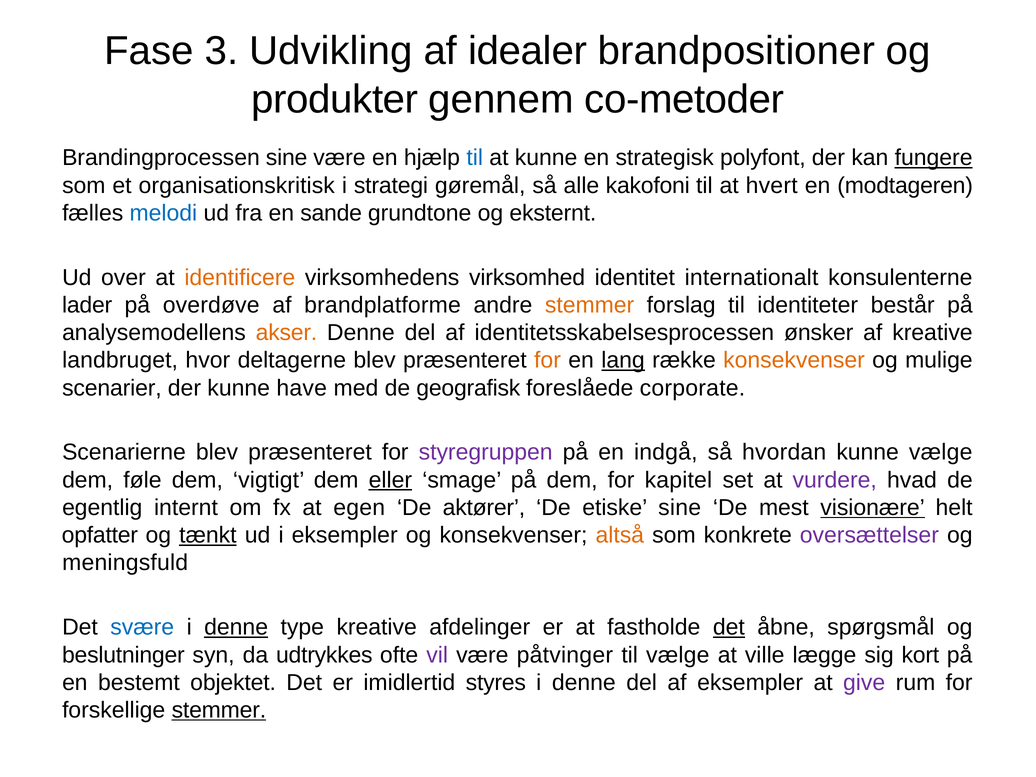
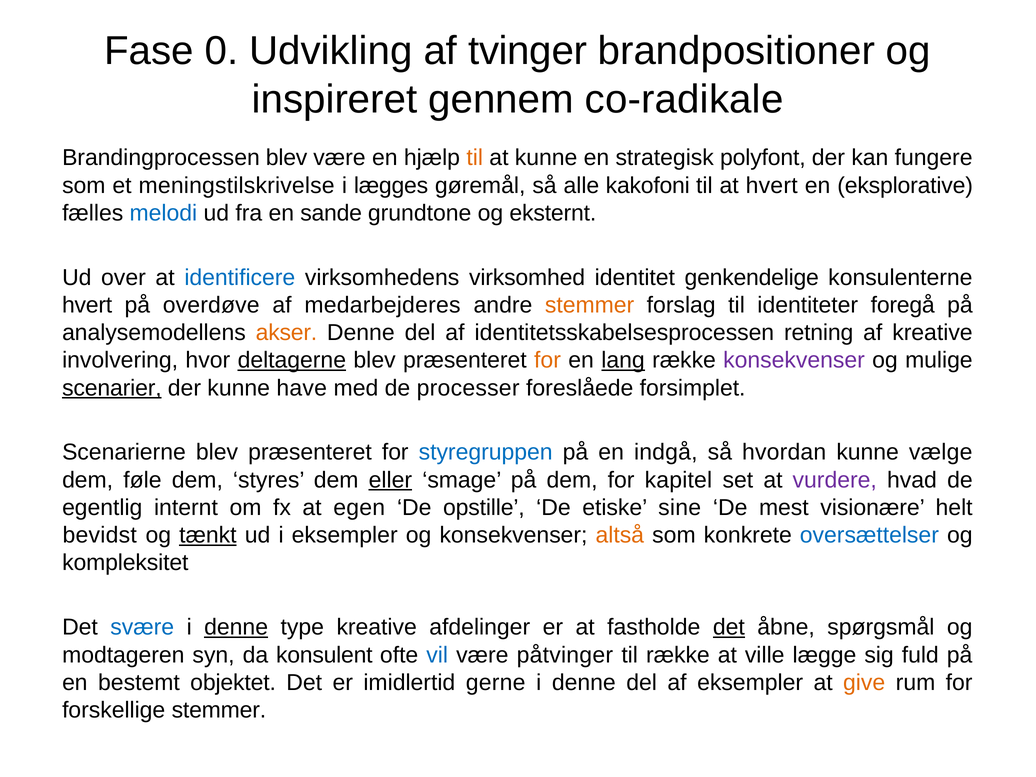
3: 3 -> 0 (221, 51)
idealer: idealer -> tvinger (528, 51)
produkter: produkter -> inspireret (335, 99)
co-metoder: co-metoder -> co-radikale (684, 99)
Brandingprocessen sine: sine -> blev (287, 158)
til colour: blue -> orange (475, 158)
fungere underline: present -> none (934, 158)
organisationskritisk: organisationskritisk -> meningstilskrivelse (237, 185)
strategi: strategi -> lægges (391, 185)
modtageren: modtageren -> eksplorative (905, 185)
identificere colour: orange -> blue (240, 278)
internationalt: internationalt -> genkendelige (752, 278)
lader: lader -> hvert (87, 305)
brandplatforme: brandplatforme -> medarbejderes (382, 305)
består: består -> foregå (903, 305)
ønsker: ønsker -> retning (819, 333)
landbruget: landbruget -> involvering (120, 360)
deltagerne underline: none -> present (292, 360)
konsekvenser colour: orange -> purple (794, 360)
scenarier underline: none -> present (112, 388)
geografisk: geografisk -> processer (468, 388)
corporate: corporate -> forsimplet (693, 388)
styregruppen colour: purple -> blue (486, 452)
vigtigt: vigtigt -> styres (269, 480)
aktører: aktører -> opstille (484, 508)
visionære underline: present -> none (873, 508)
opfatter: opfatter -> bevidst (100, 535)
oversættelser colour: purple -> blue (869, 535)
meningsfuld: meningsfuld -> kompleksitet (125, 563)
beslutninger: beslutninger -> modtageren (123, 655)
udtrykkes: udtrykkes -> konsulent (324, 655)
vil colour: purple -> blue (437, 655)
til vælge: vælge -> række (678, 655)
kort: kort -> fuld (920, 655)
styres: styres -> gerne (496, 683)
give colour: purple -> orange (864, 683)
stemmer underline: present -> none (219, 710)
